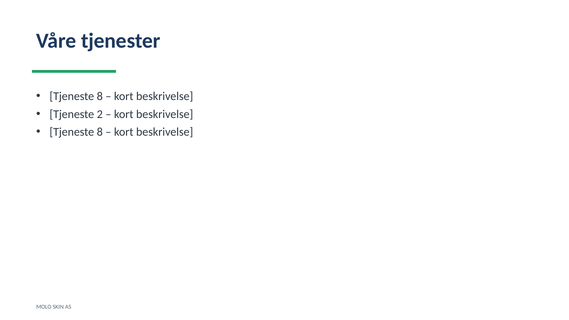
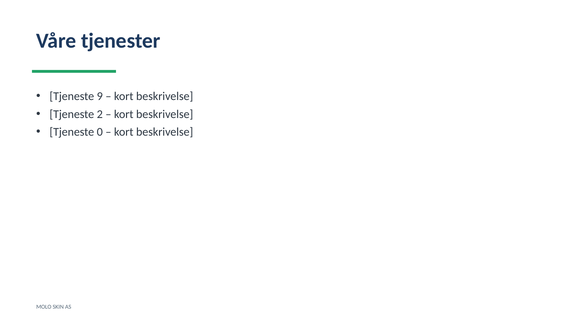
8: 8 -> 9 (100, 96)
8: 8 -> 0 (100, 132)
